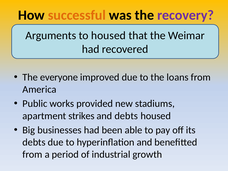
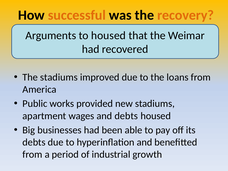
recovery colour: purple -> orange (186, 15)
The everyone: everyone -> stadiums (59, 77)
strikes: strikes -> wages (81, 116)
